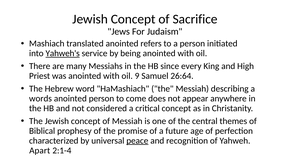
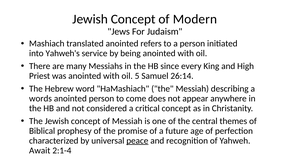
Sacrifice: Sacrifice -> Modern (195, 19)
Yahweh's underline: present -> none (63, 53)
9: 9 -> 5 (137, 76)
26:64: 26:64 -> 26:14 (182, 76)
Apart: Apart -> Await (40, 151)
